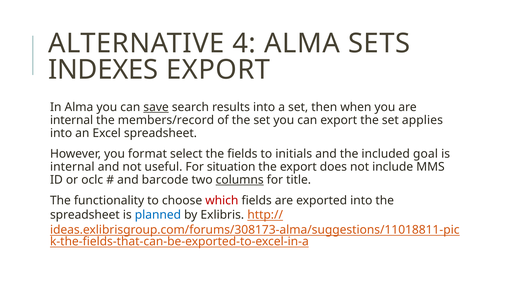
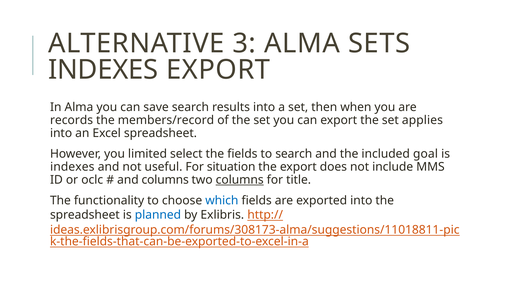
4: 4 -> 3 (244, 43)
save underline: present -> none (156, 107)
internal: internal -> records (72, 120)
format: format -> limited (147, 153)
to initials: initials -> search (294, 153)
internal: internal -> indexes (72, 166)
and barcode: barcode -> columns (165, 179)
which colour: red -> blue (222, 200)
